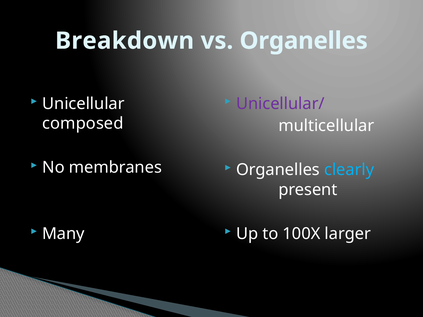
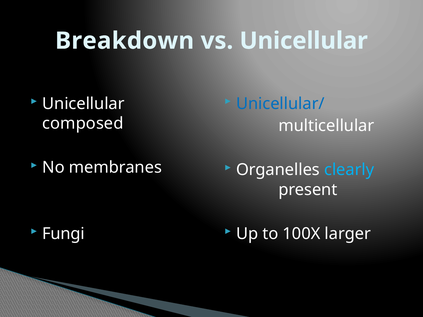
vs Organelles: Organelles -> Unicellular (304, 41)
Unicellular/ colour: purple -> blue (280, 104)
Many: Many -> Fungi (63, 234)
